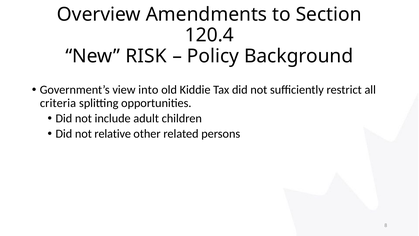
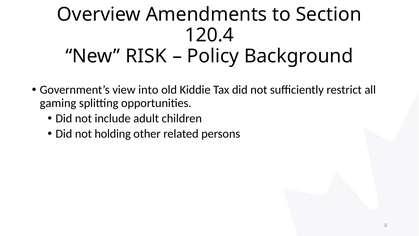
criteria: criteria -> gaming (58, 103)
relative: relative -> holding (113, 134)
